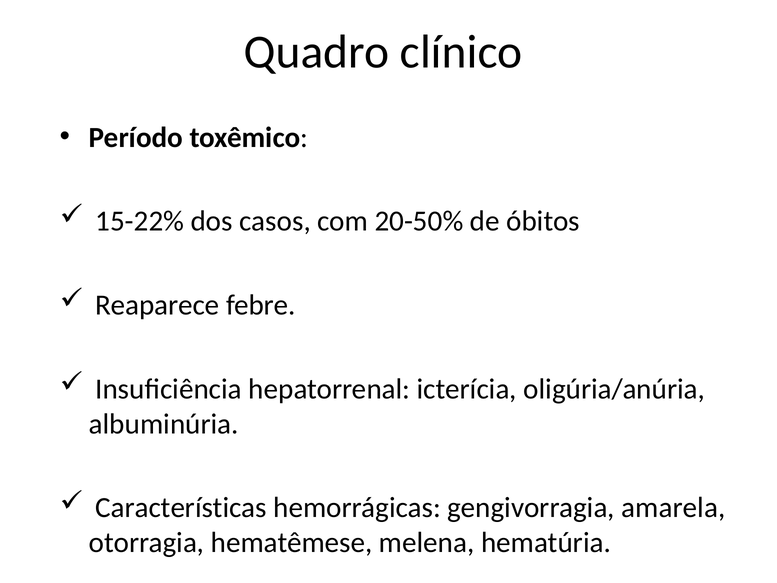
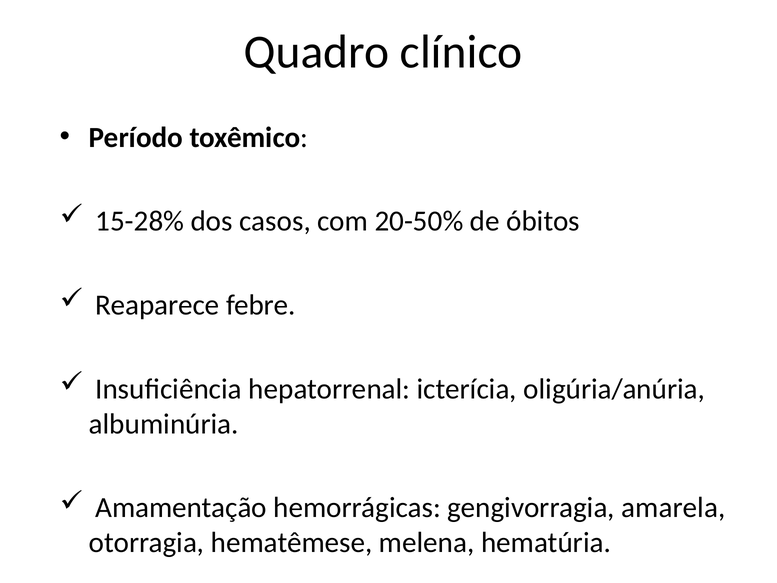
15-22%: 15-22% -> 15-28% (140, 221)
Características: Características -> Amamentação (181, 508)
